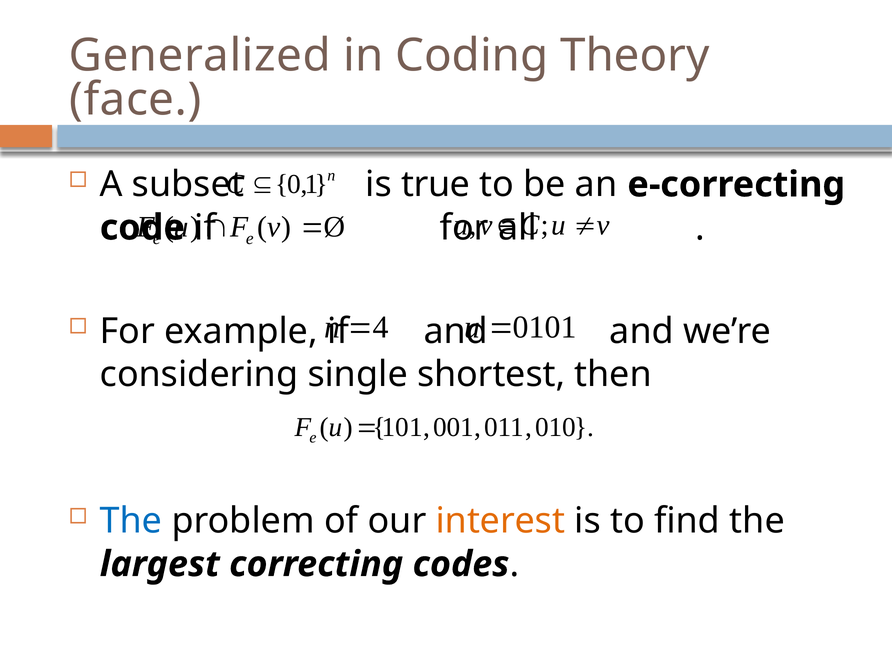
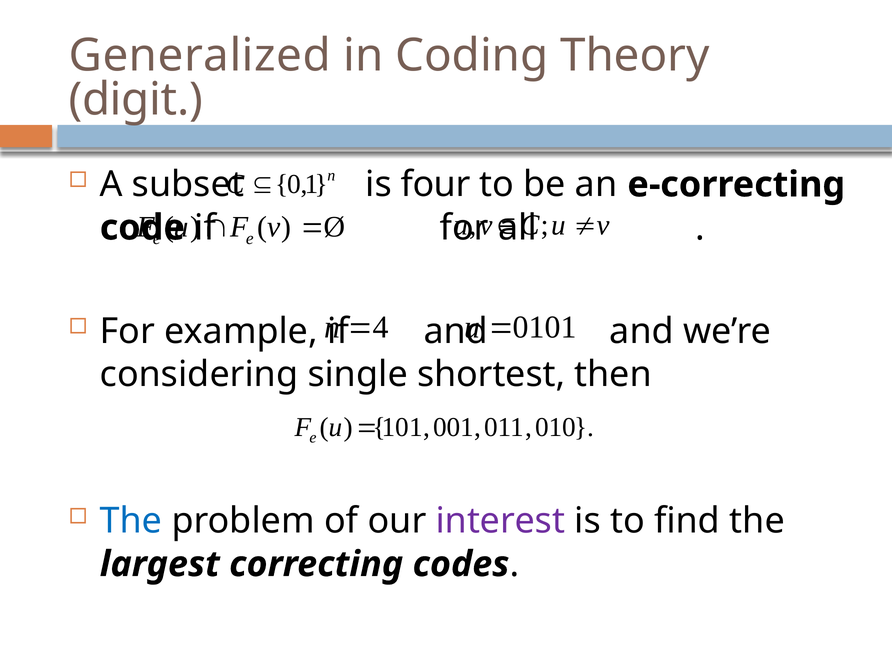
face: face -> digit (136, 100)
true: true -> four (436, 185)
interest colour: orange -> purple (500, 521)
